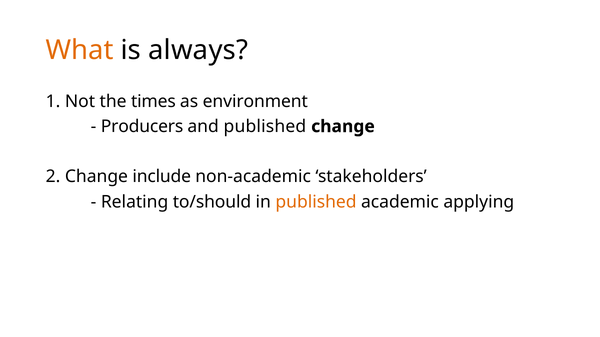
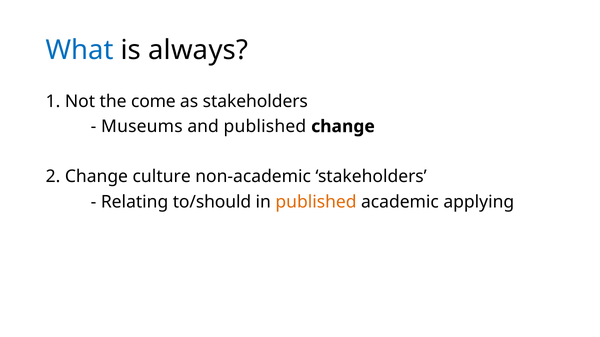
What colour: orange -> blue (80, 50)
times: times -> come (153, 101)
as environment: environment -> stakeholders (255, 101)
Producers: Producers -> Museums (142, 127)
include: include -> culture (162, 177)
